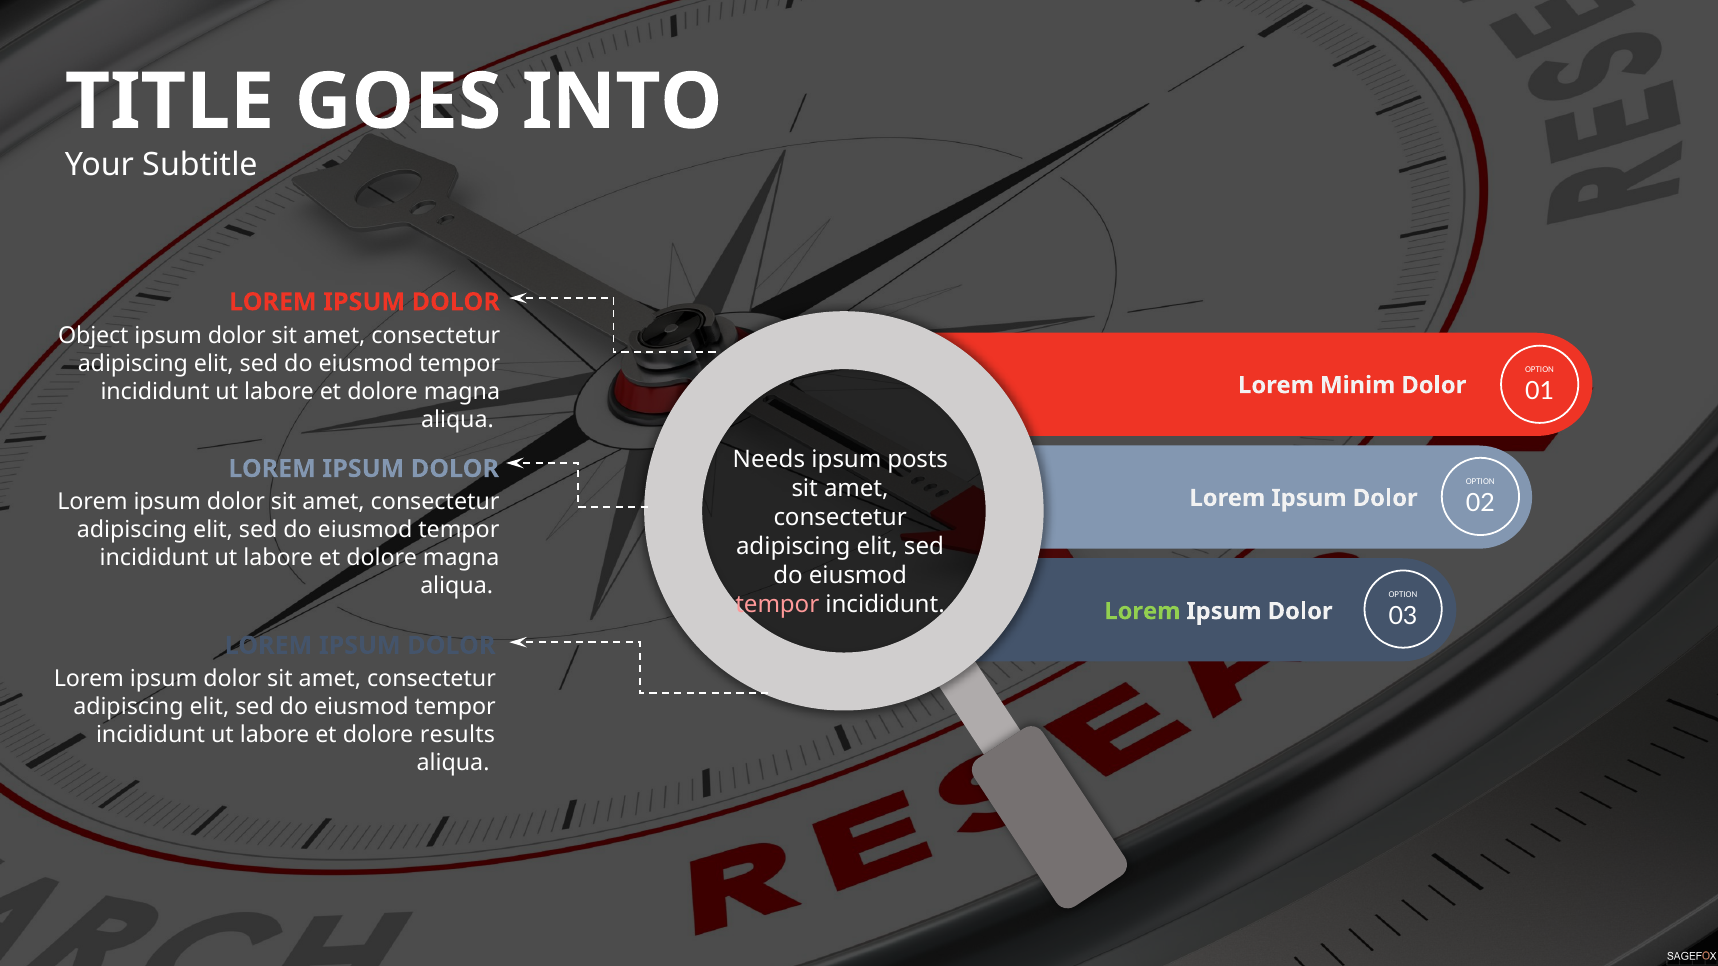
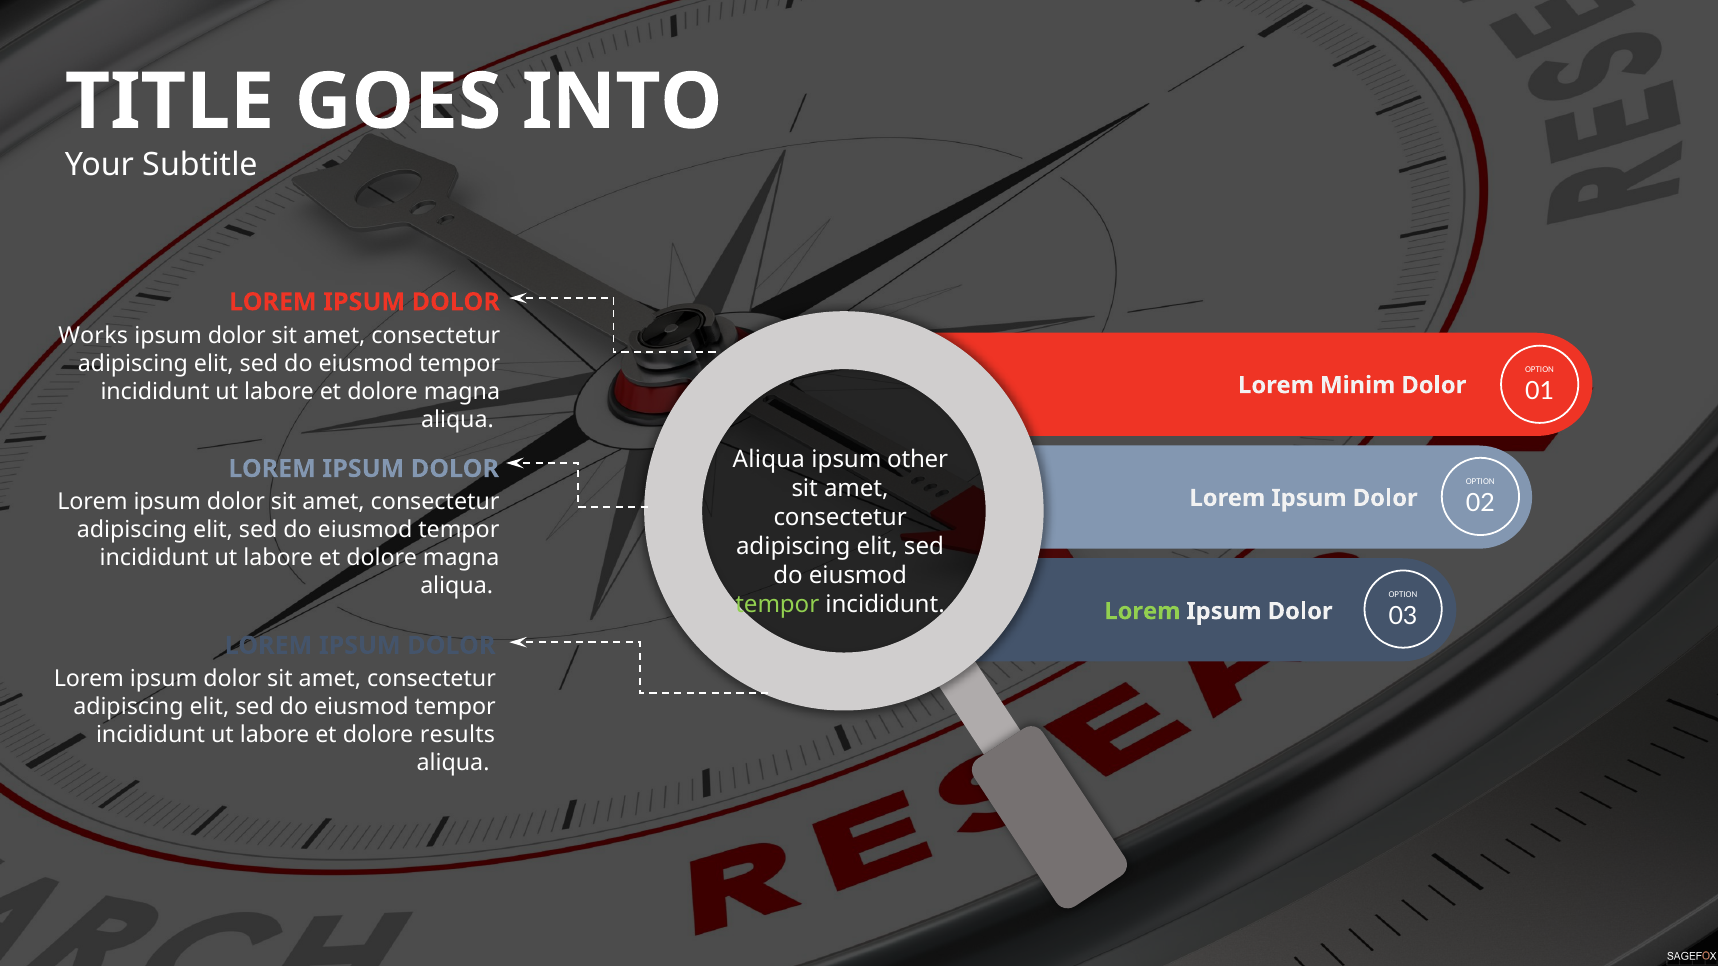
Object: Object -> Works (93, 336)
Needs: Needs -> Aliqua (769, 460)
posts: posts -> other (918, 460)
tempor colour: pink -> light green (777, 604)
